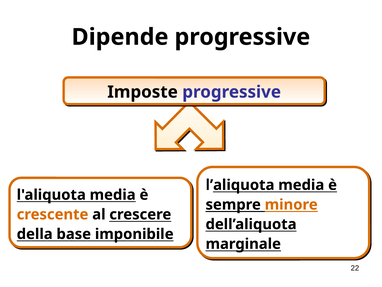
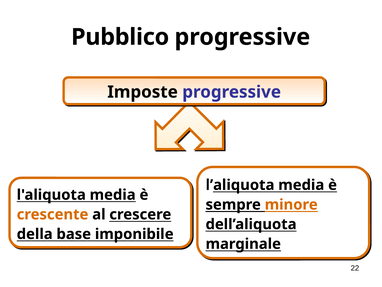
Dipende: Dipende -> Pubblico (120, 37)
